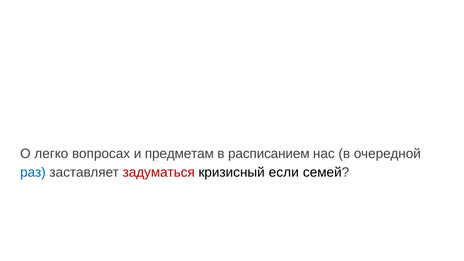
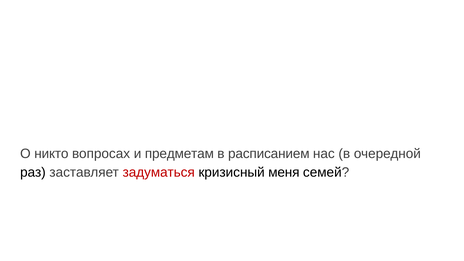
легко: легко -> никто (51, 154)
раз colour: blue -> black (33, 172)
если: если -> меня (284, 172)
